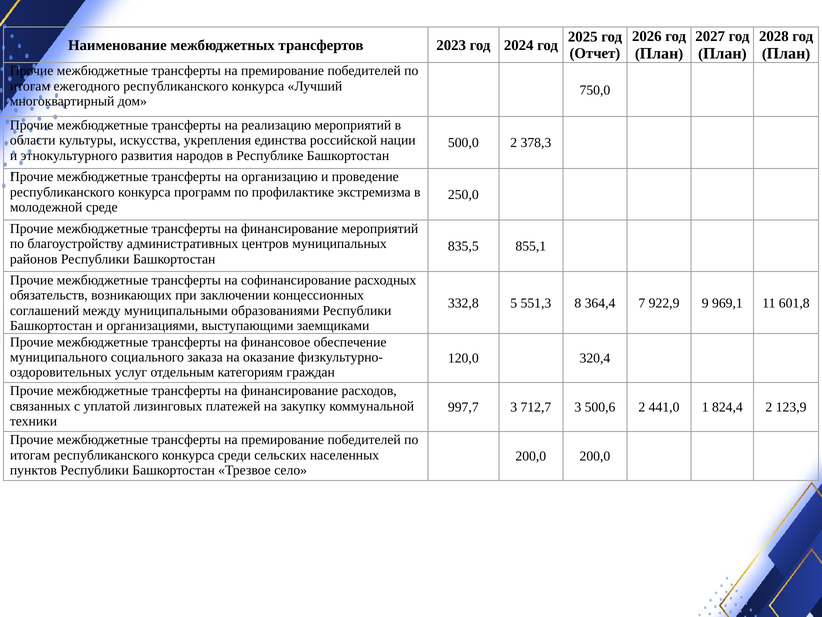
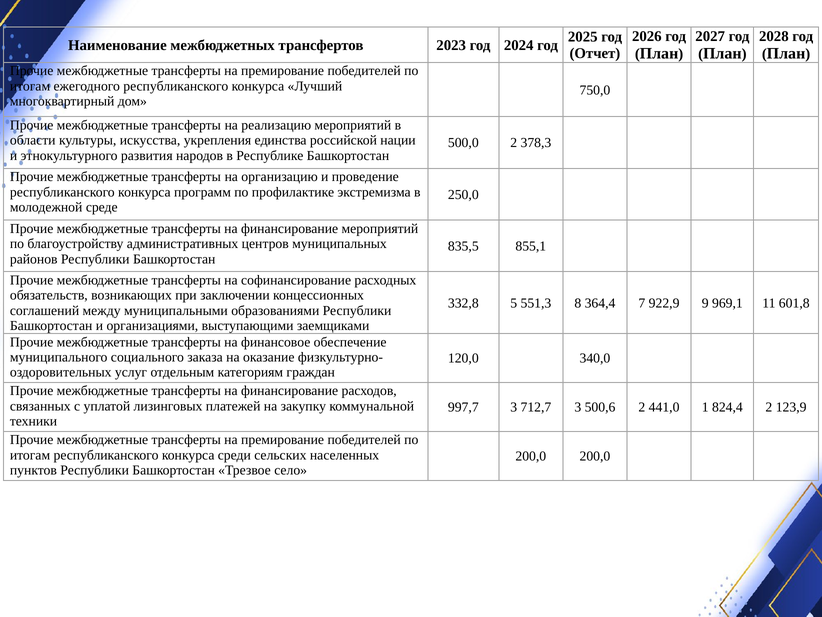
320,4: 320,4 -> 340,0 (595, 358)
